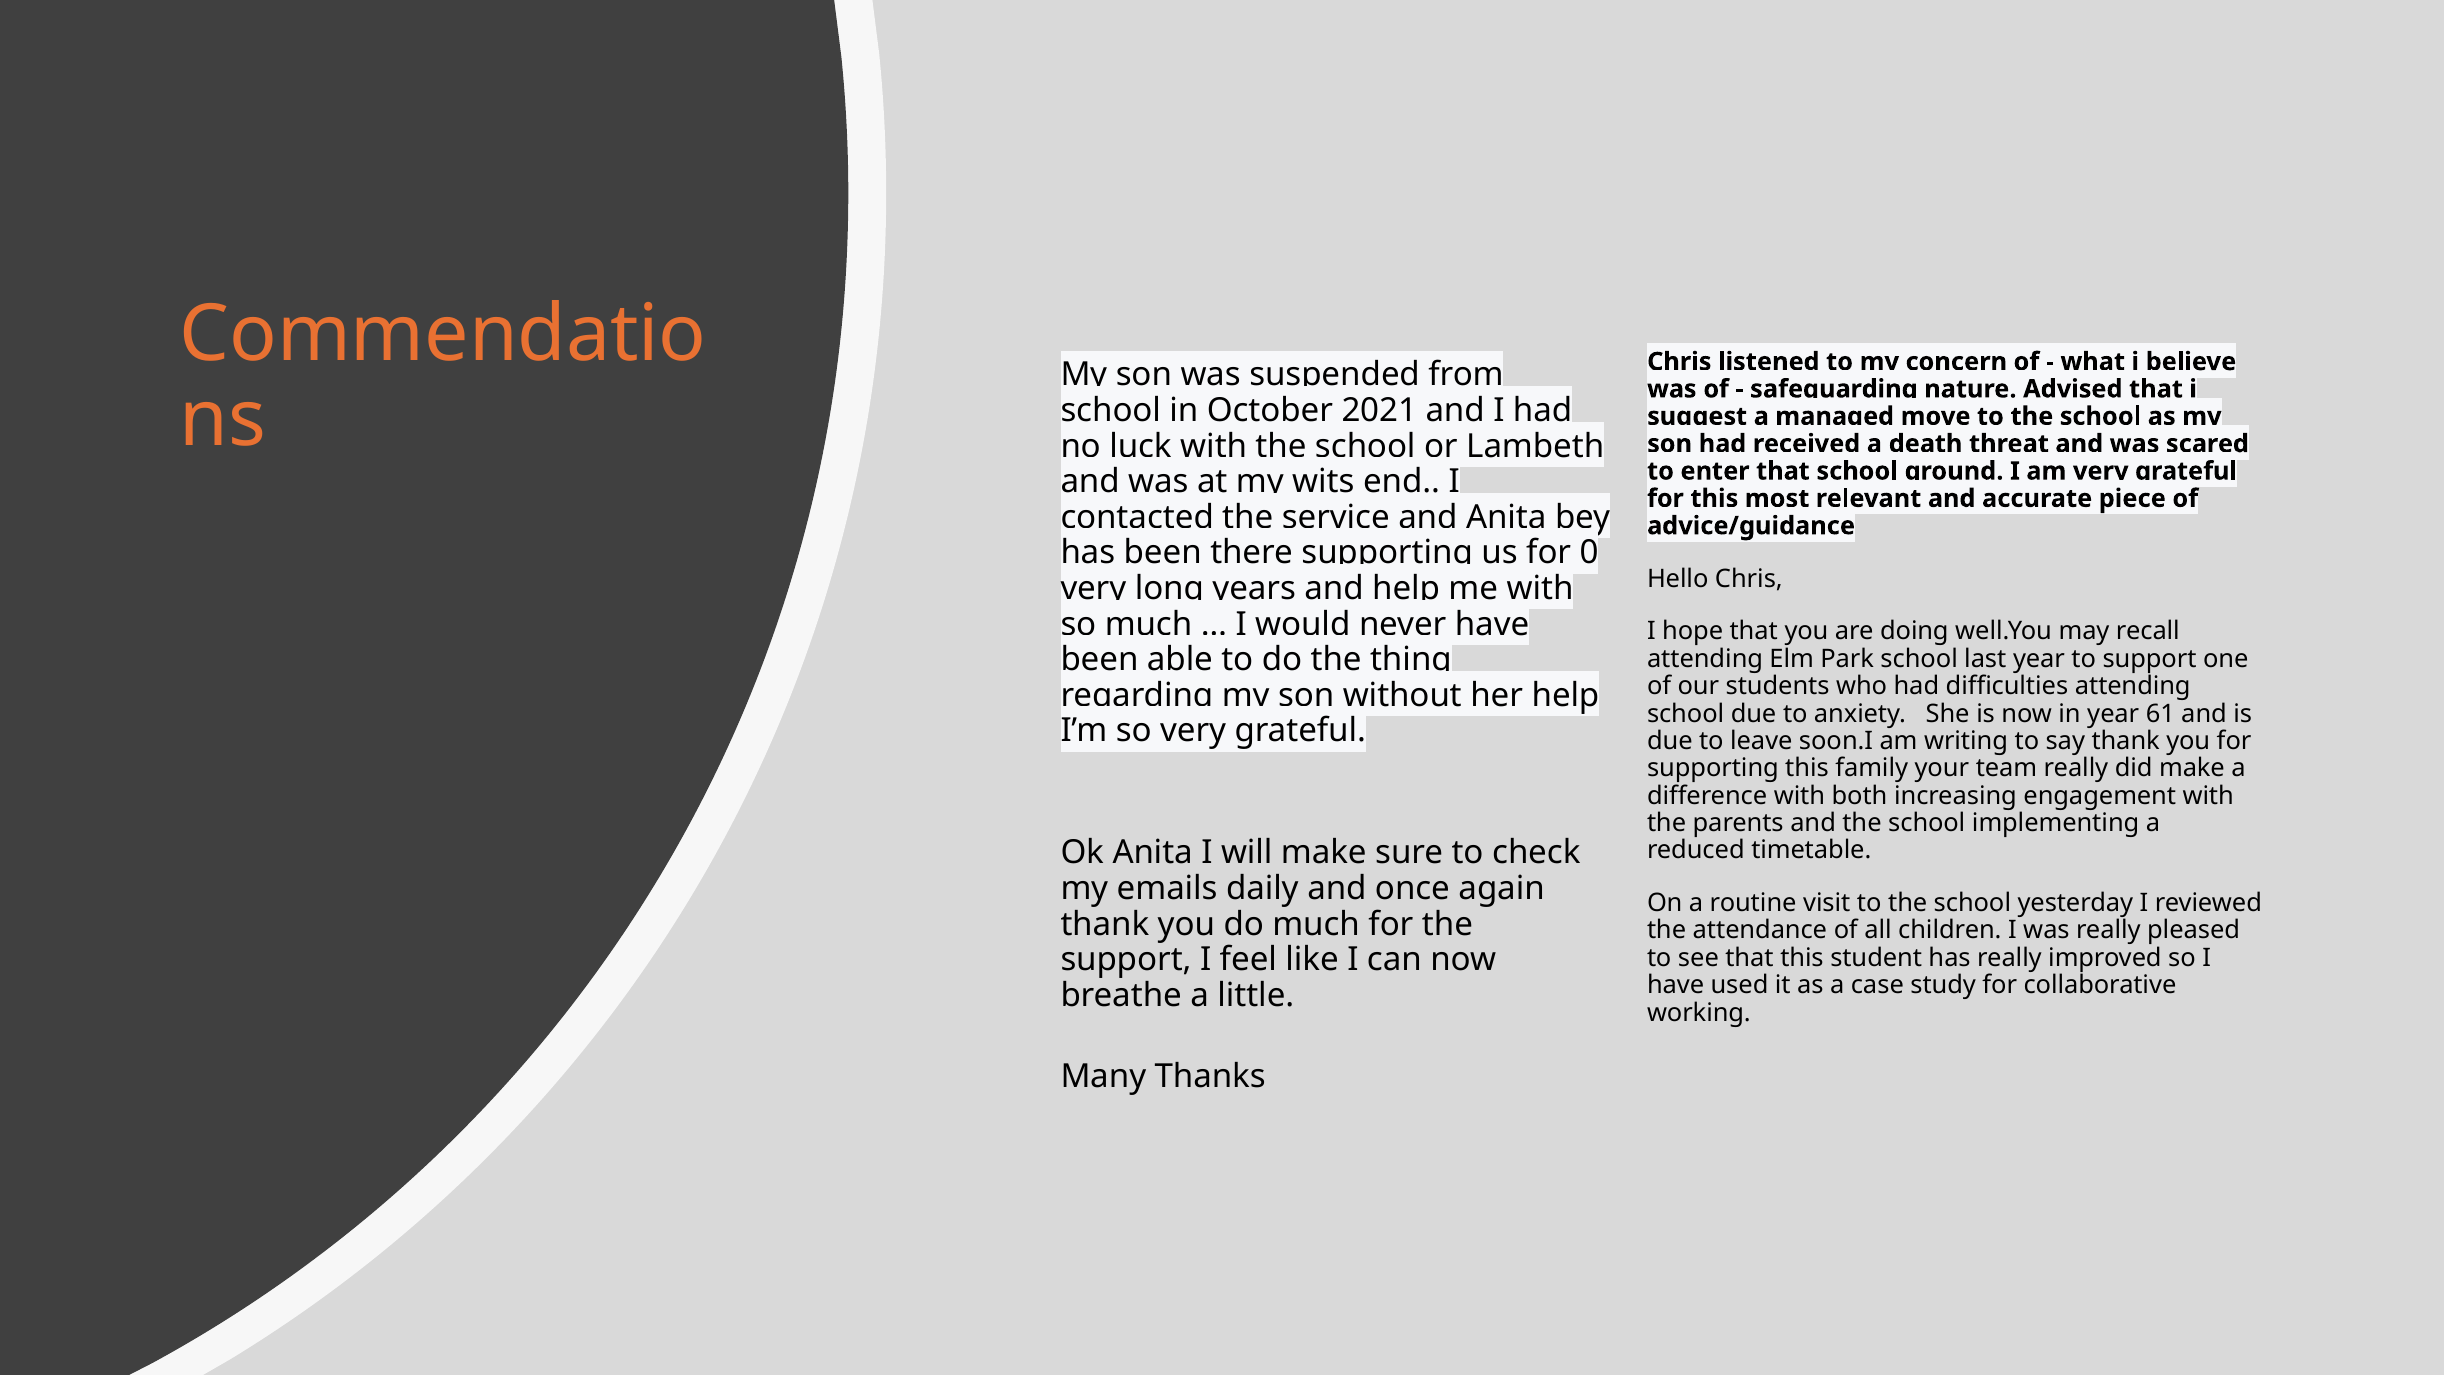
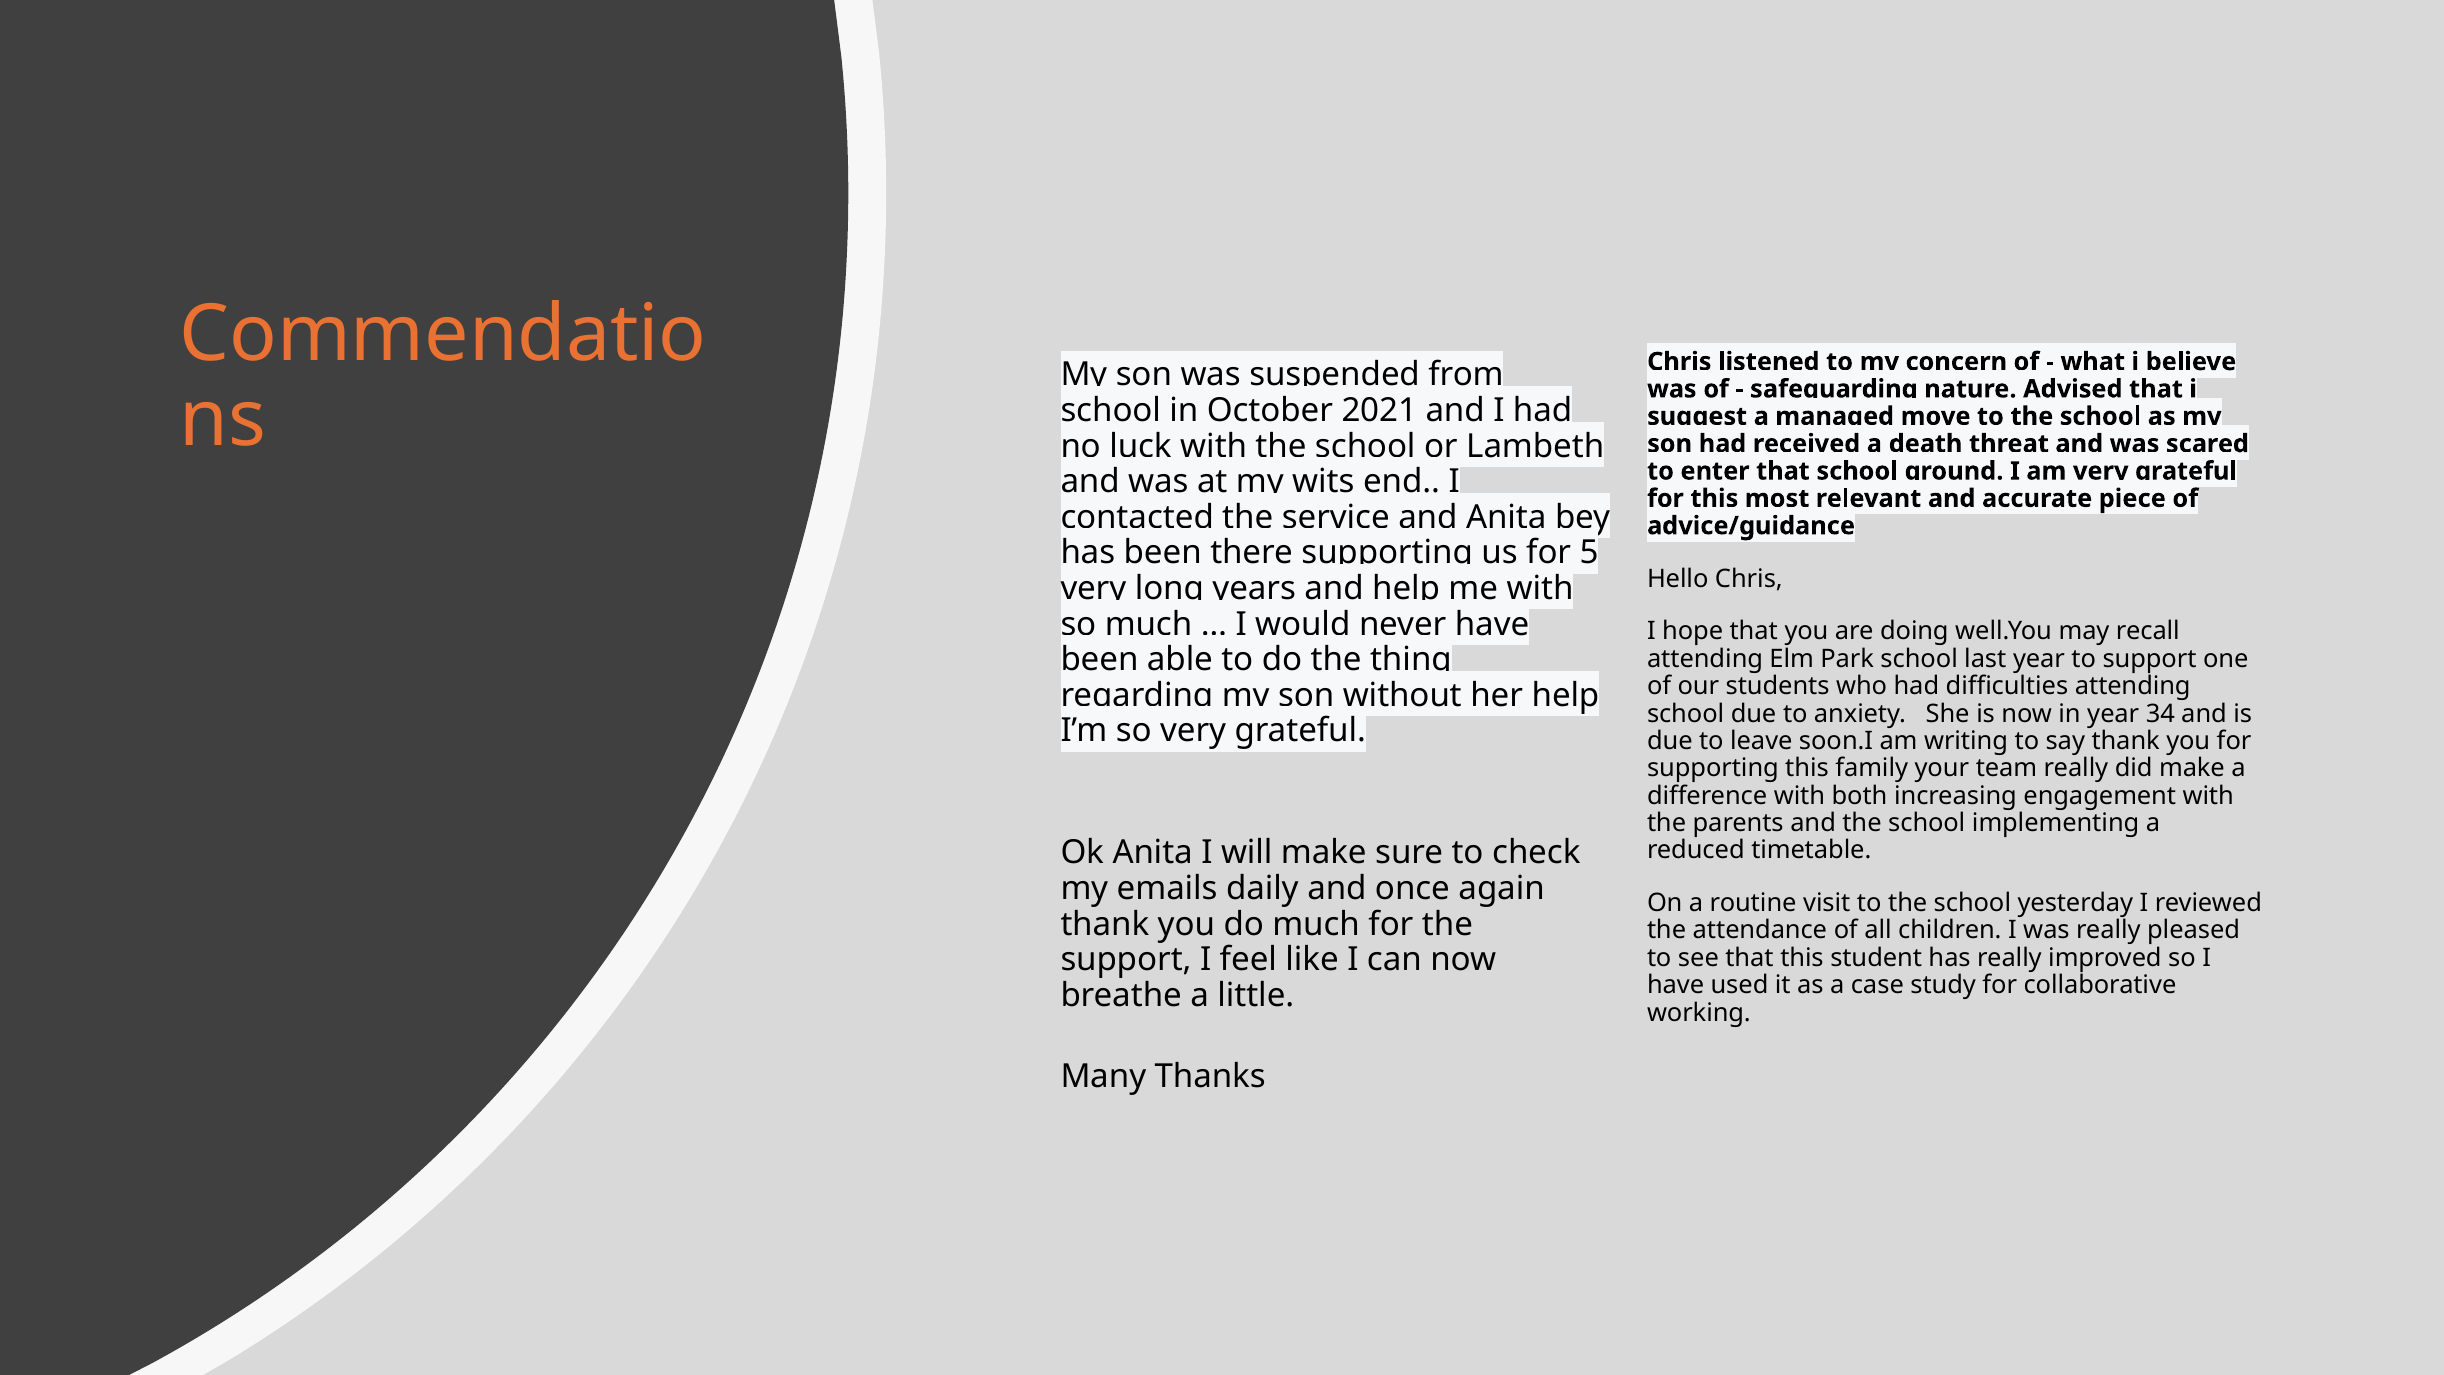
0: 0 -> 5 (1589, 553)
61: 61 -> 34 (2160, 713)
